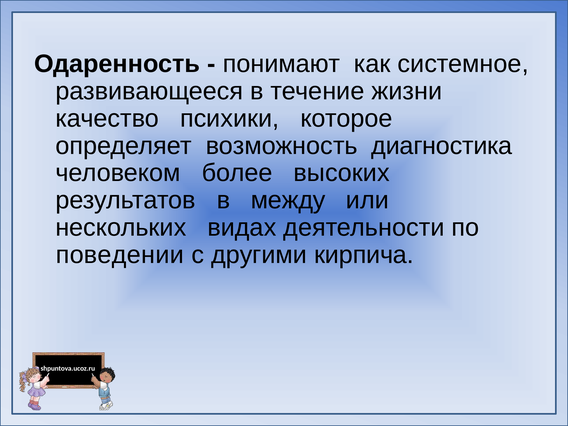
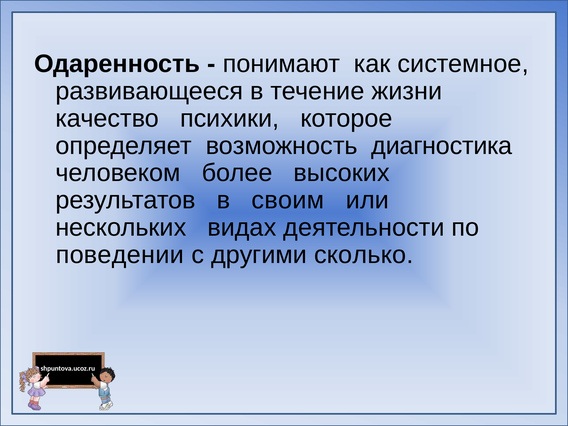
между: между -> своим (288, 200)
кирпича: кирпича -> сколько (364, 255)
